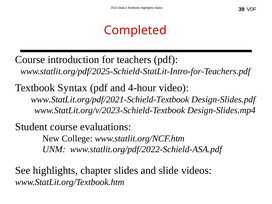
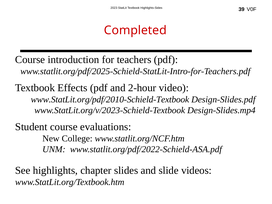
Syntax: Syntax -> Effects (72, 88)
4-hour: 4-hour -> 2-hour (142, 88)
www.StatLit.org/pdf/2021-Schield-Textbook: www.StatLit.org/pdf/2021-Schield-Textbook -> www.StatLit.org/pdf/2010-Schield-Textbook (110, 99)
